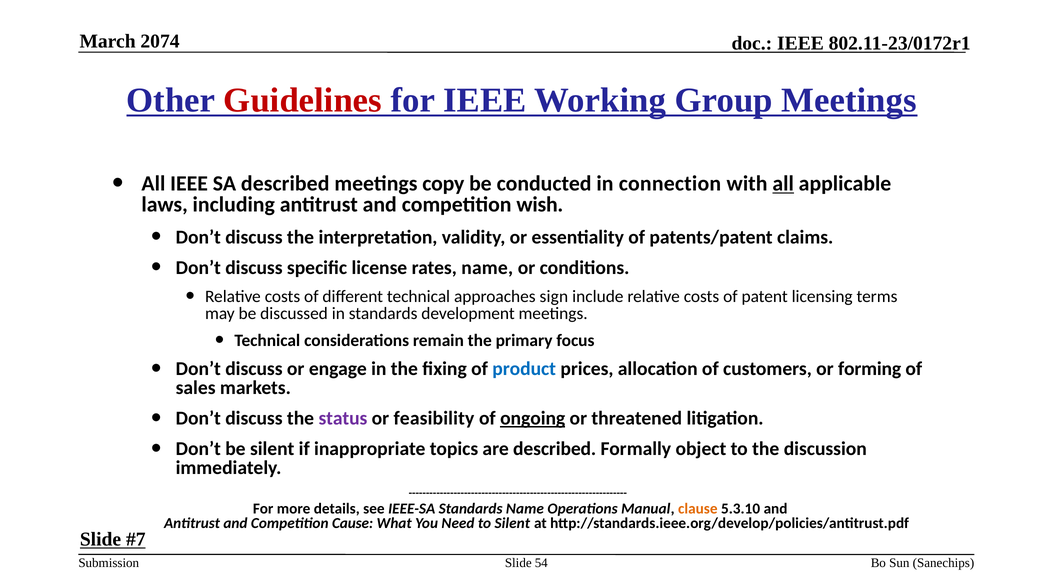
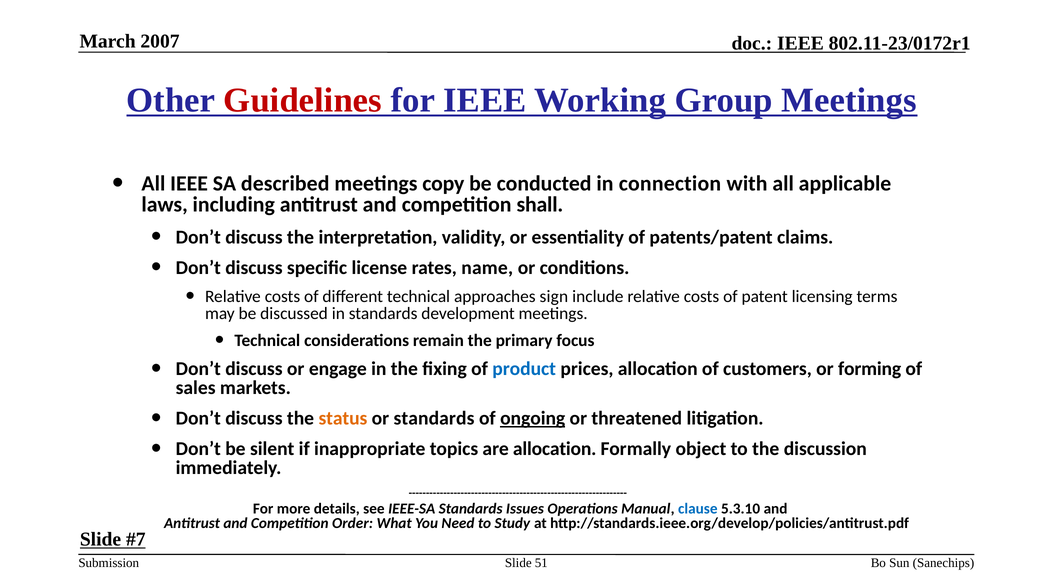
2074: 2074 -> 2007 (160, 42)
all underline: present -> none (783, 184)
wish: wish -> shall (540, 205)
status colour: purple -> orange (343, 419)
or feasibility: feasibility -> standards (434, 419)
are described: described -> allocation (555, 449)
Standards Name: Name -> Issues (525, 509)
clause colour: orange -> blue (698, 509)
Cause: Cause -> Order (353, 524)
to Silent: Silent -> Study (512, 524)
54: 54 -> 51 (541, 563)
